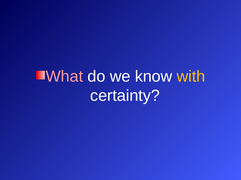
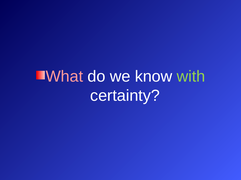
with colour: yellow -> light green (191, 77)
